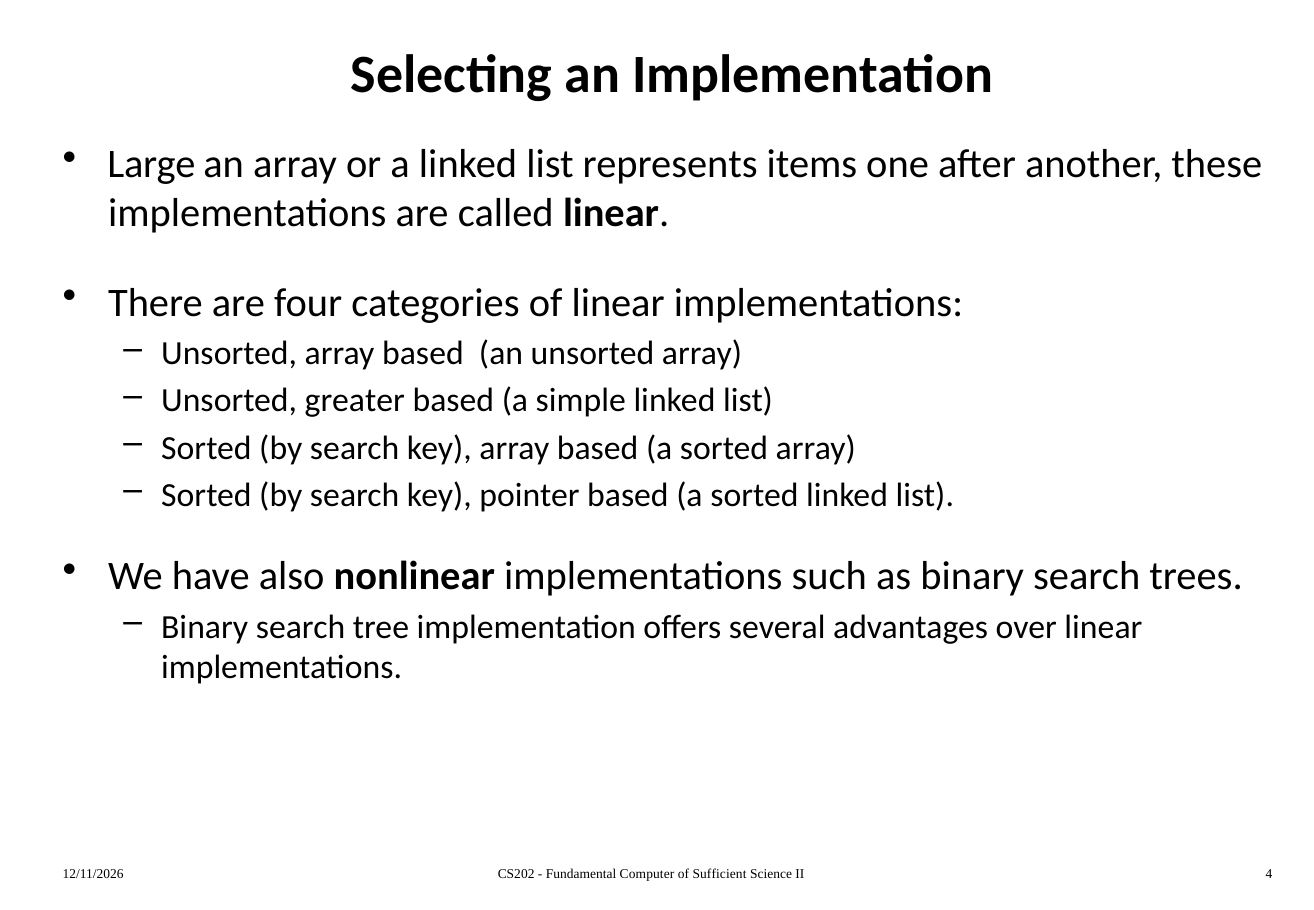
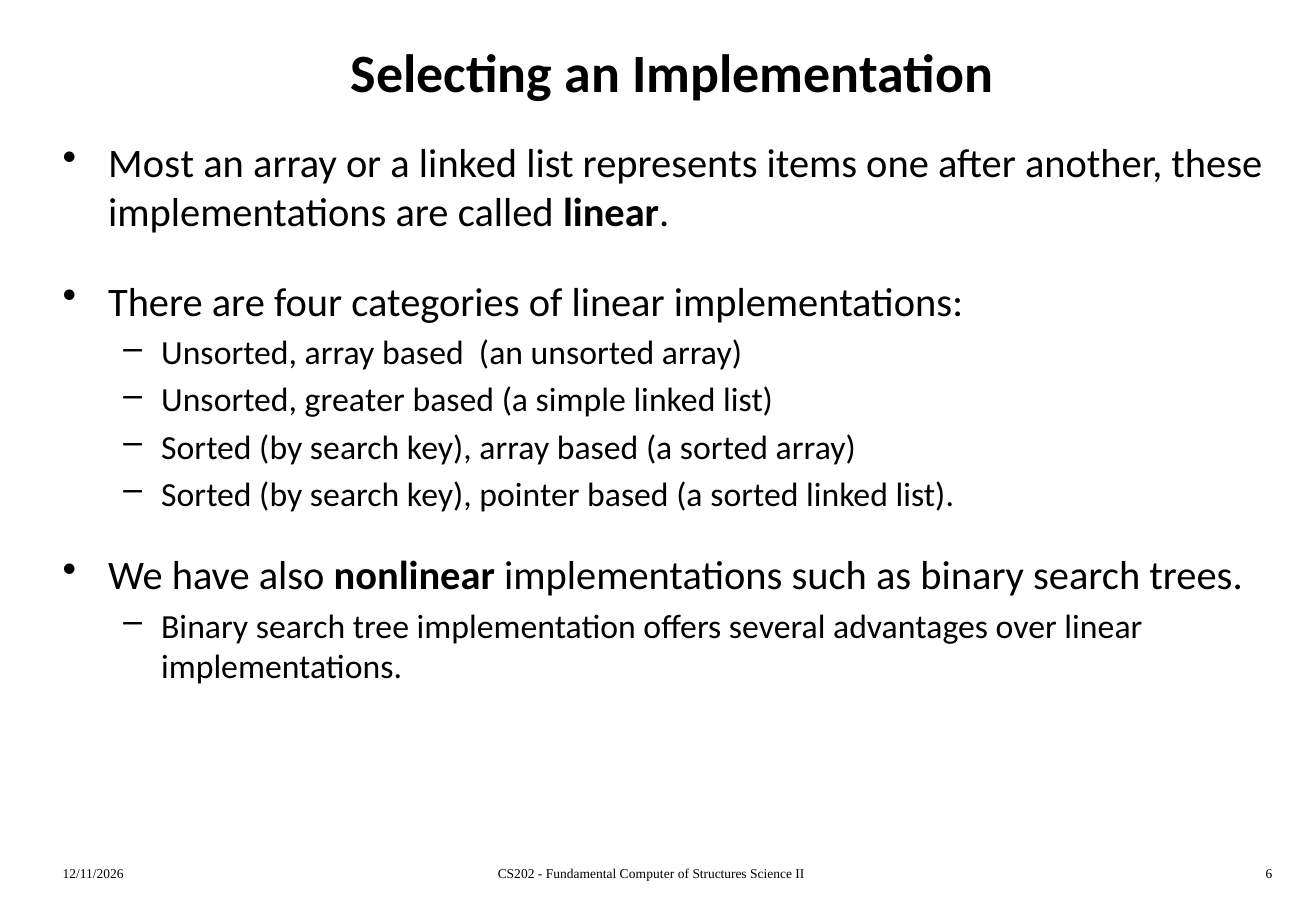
Large: Large -> Most (151, 165)
Sufficient: Sufficient -> Structures (720, 874)
4: 4 -> 6 (1269, 874)
